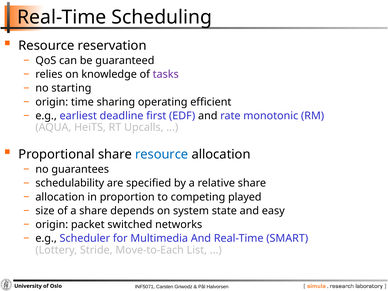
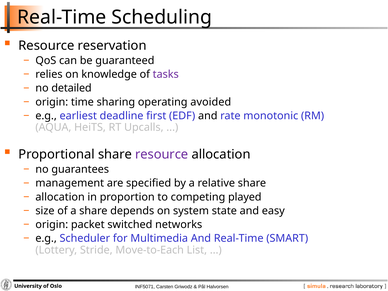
starting: starting -> detailed (72, 88)
efficient: efficient -> avoided (211, 102)
resource colour: blue -> purple (162, 154)
schedulability: schedulability -> management (70, 183)
